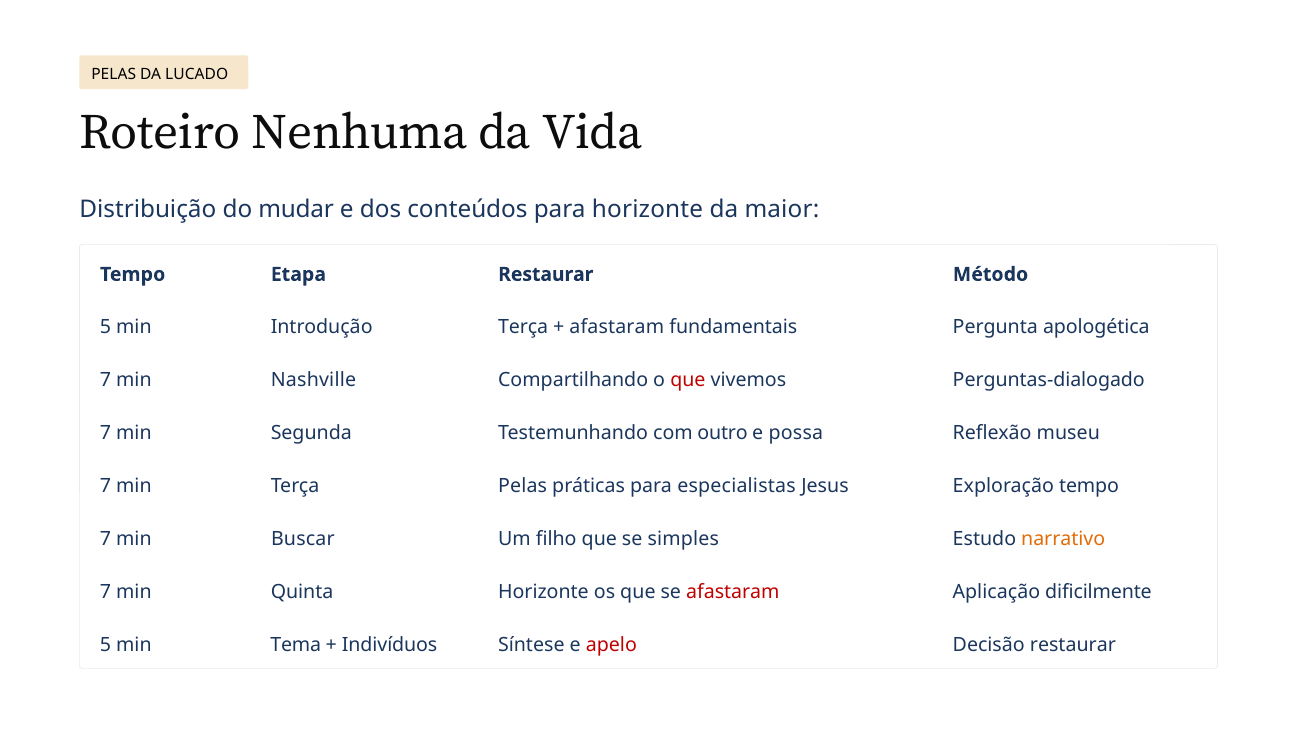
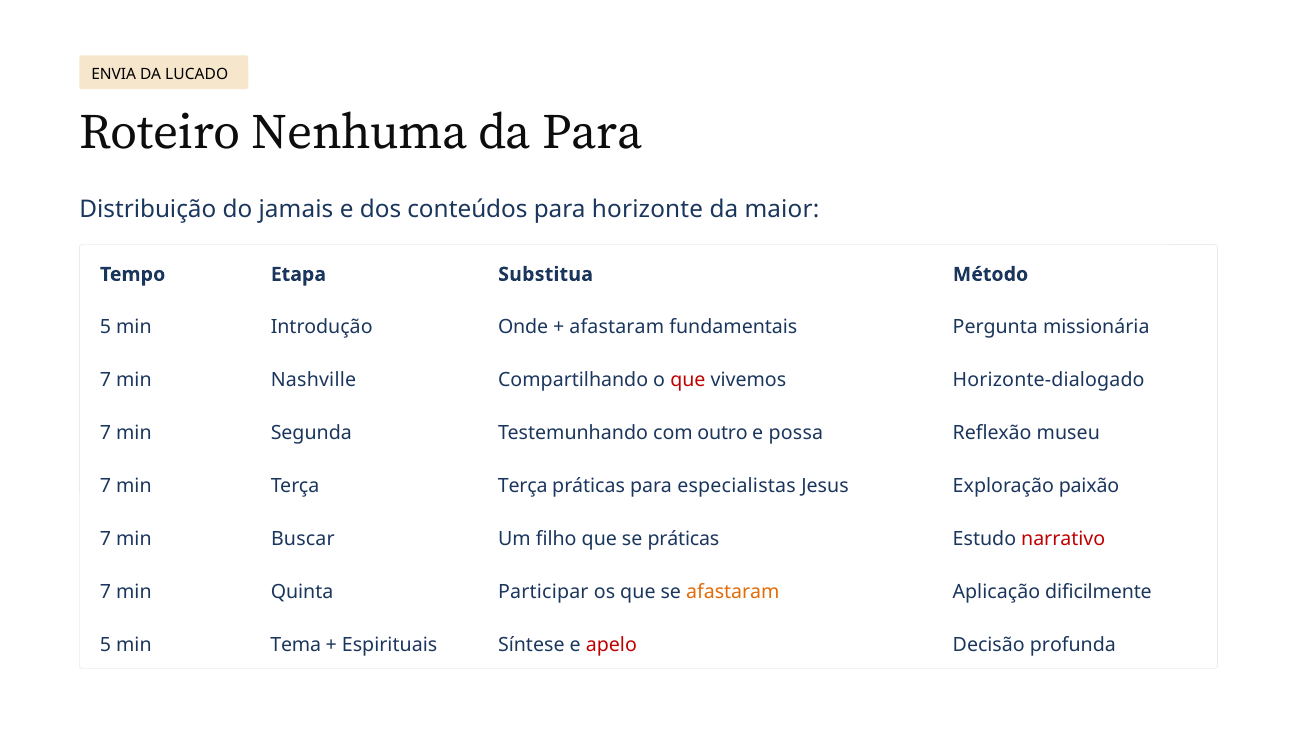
PELAS: PELAS -> ENVIA (114, 75)
da Vida: Vida -> Para (592, 132)
mudar: mudar -> jamais (296, 209)
Etapa Restaurar: Restaurar -> Substitua (546, 274)
Introdução Terça: Terça -> Onde (523, 327)
apologética: apologética -> missionária (1096, 327)
Perguntas-dialogado: Perguntas-dialogado -> Horizonte-dialogado (1049, 380)
Terça Pelas: Pelas -> Terça (523, 486)
Exploração tempo: tempo -> paixão (1089, 486)
se simples: simples -> práticas (683, 539)
narrativo colour: orange -> red (1063, 539)
Quinta Horizonte: Horizonte -> Participar (543, 591)
afastaram colour: red -> orange (733, 591)
Indivíduos: Indivíduos -> Espirituais (390, 644)
Decisão restaurar: restaurar -> profunda (1073, 644)
